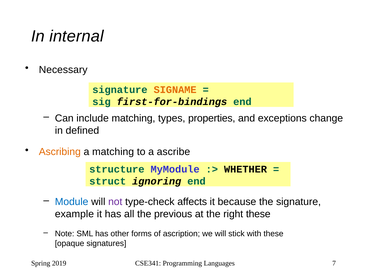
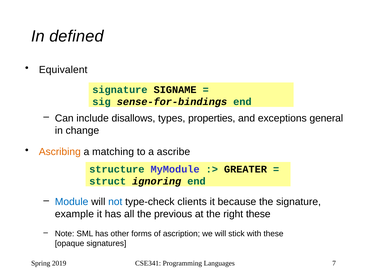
internal: internal -> defined (76, 36)
Necessary: Necessary -> Equivalent (63, 70)
SIGNAME colour: orange -> black (175, 90)
first-for-bindings: first-for-bindings -> sense-for-bindings (172, 102)
include matching: matching -> disallows (133, 118)
change: change -> general (326, 118)
defined: defined -> change (82, 131)
WHETHER: WHETHER -> GREATER (245, 169)
not colour: purple -> blue (115, 202)
affects: affects -> clients (192, 202)
